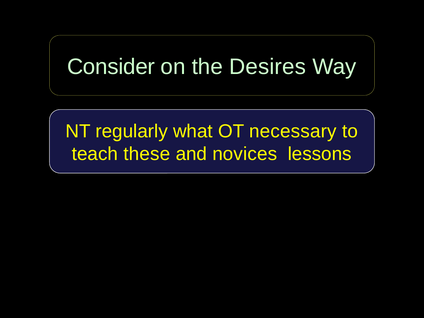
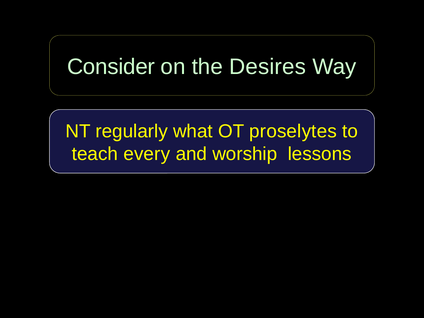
necessary: necessary -> proselytes (293, 131)
these: these -> every (147, 154)
novices: novices -> worship (245, 154)
